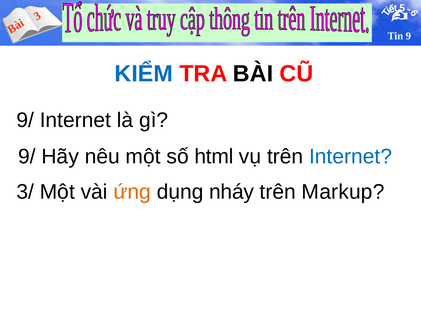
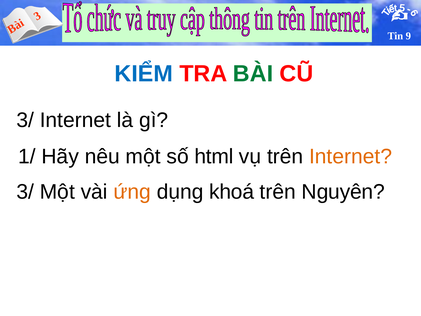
BÀI colour: black -> green (253, 74)
9/: 9/ -> 3/ (25, 120)
9/: 9/ -> 1/ (27, 156)
Internet colour: blue -> orange (351, 156)
nháy: nháy -> khoá (232, 192)
Markup: Markup -> Nguyên (343, 192)
